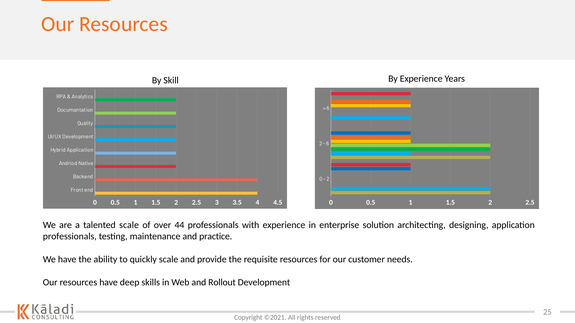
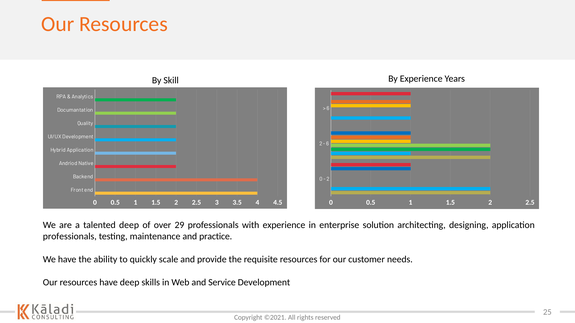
talented scale: scale -> deep (129, 225)
44: 44 -> 29 (179, 225)
Rollout: Rollout -> Service (222, 283)
